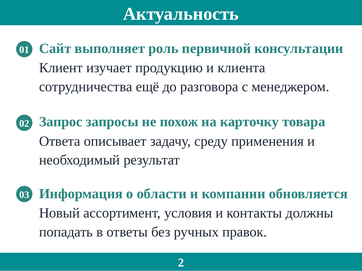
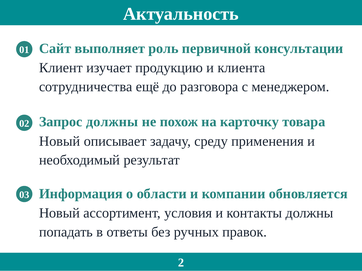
Запрос запросы: запросы -> должны (112, 122)
Ответа: Ответа -> Новый (60, 141)
